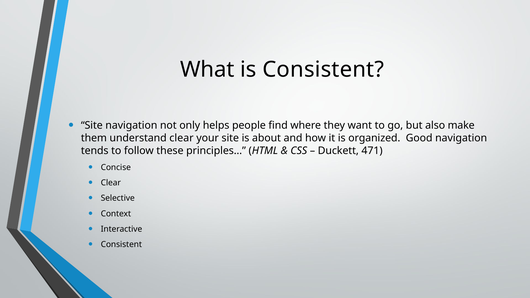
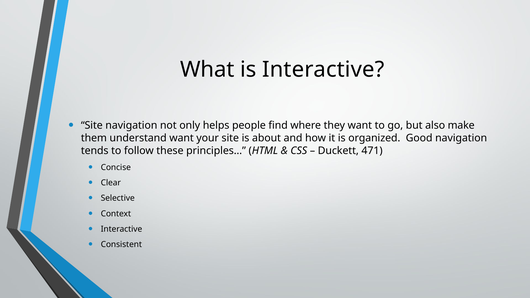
is Consistent: Consistent -> Interactive (323, 69)
understand clear: clear -> want (182, 138)
